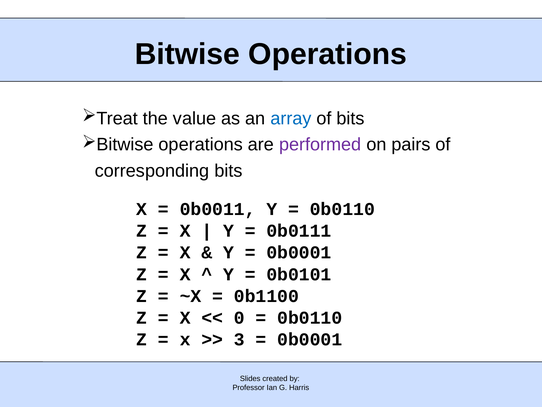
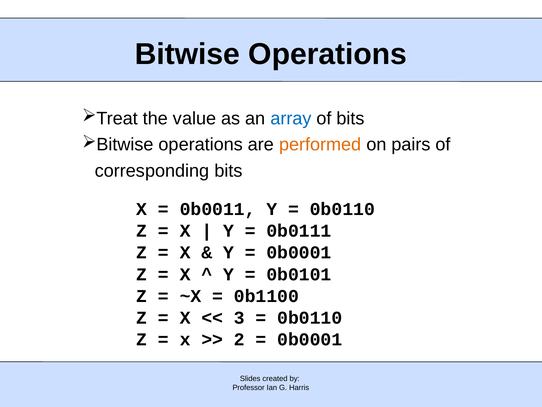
performed colour: purple -> orange (320, 144)
0: 0 -> 3 (239, 317)
3: 3 -> 2 (239, 339)
